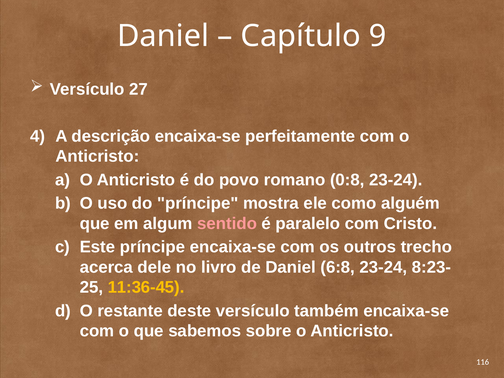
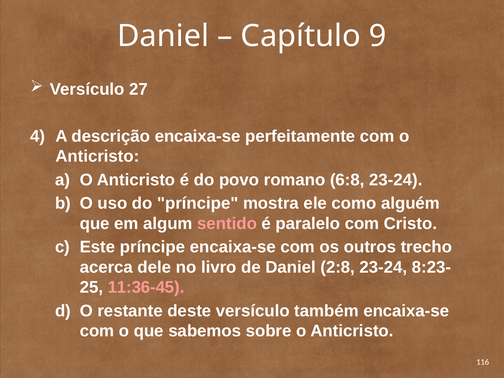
0:8: 0:8 -> 6:8 (347, 180)
6:8: 6:8 -> 2:8 (338, 267)
11:36-45 colour: yellow -> pink (146, 287)
